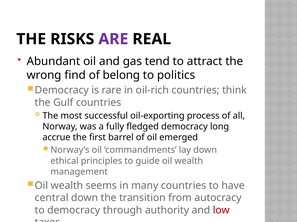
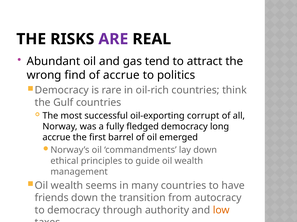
of belong: belong -> accrue (121, 75)
process: process -> corrupt (203, 116)
central: central -> friends (52, 198)
low colour: red -> orange (221, 211)
